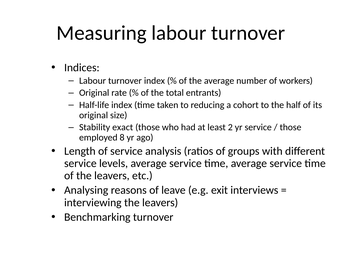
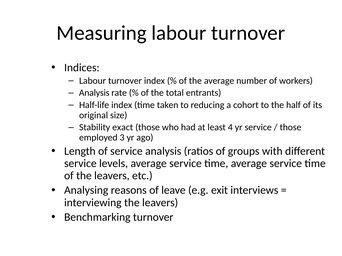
Original: Original -> Analysis (94, 93)
2: 2 -> 4 (230, 128)
8: 8 -> 3 (122, 138)
